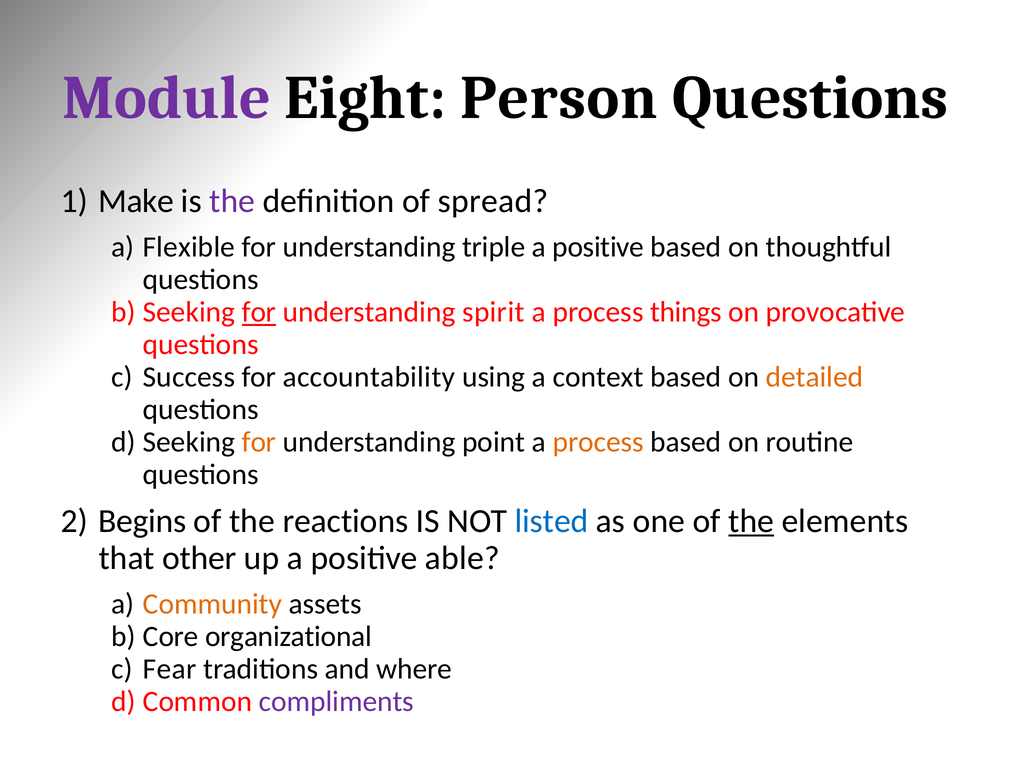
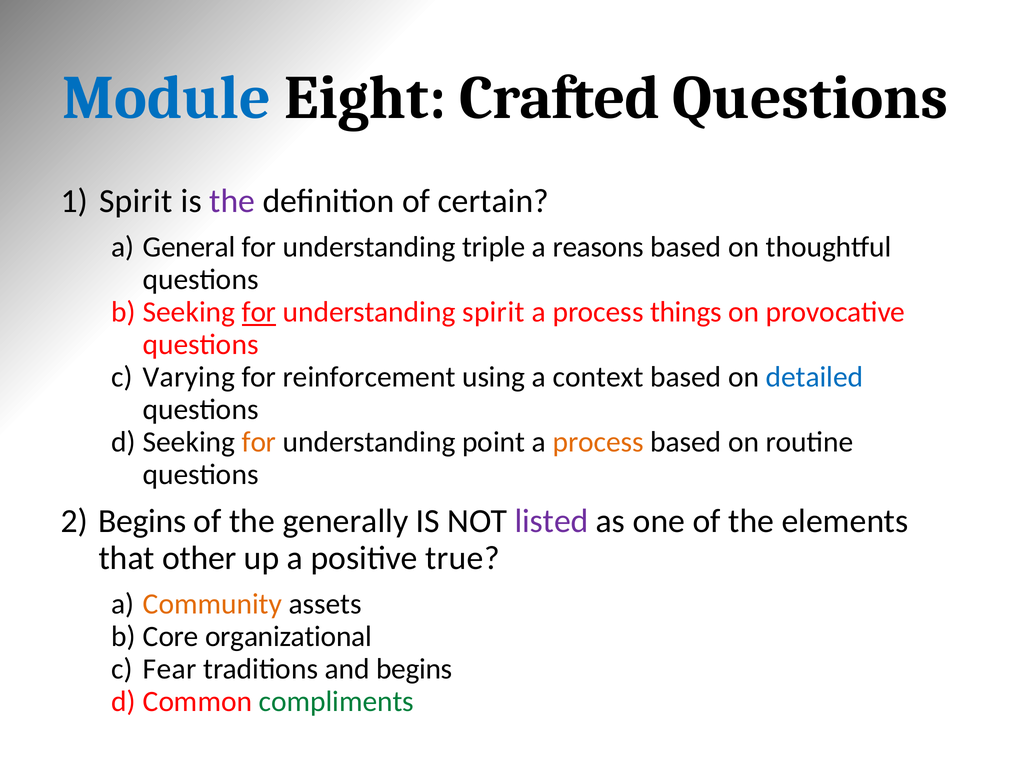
Module colour: purple -> blue (166, 98)
Person: Person -> Crafted (560, 98)
Make: Make -> Spirit (136, 201)
spread: spread -> certain (493, 201)
Flexible: Flexible -> General (189, 247)
positive: positive -> reasons (598, 247)
Success: Success -> Varying (189, 377)
accountability: accountability -> reinforcement (369, 377)
detailed colour: orange -> blue (814, 377)
reactions: reactions -> generally (345, 521)
listed colour: blue -> purple (551, 521)
the underline: present -> none (751, 521)
able: able -> true (462, 558)
and where: where -> begins (414, 669)
compliments colour: purple -> green (336, 702)
